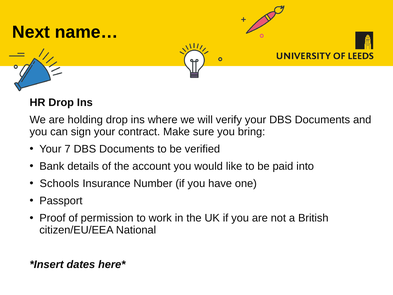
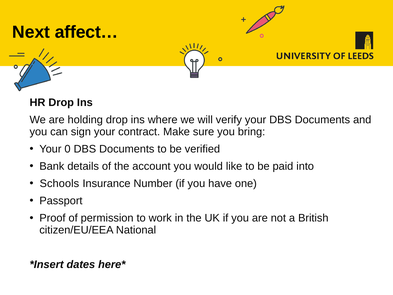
name…: name… -> affect… (87, 32)
7: 7 -> 0 (68, 149)
